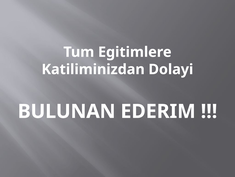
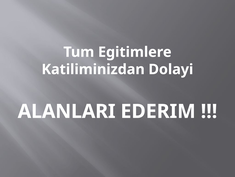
BULUNAN: BULUNAN -> ALANLARI (67, 111)
